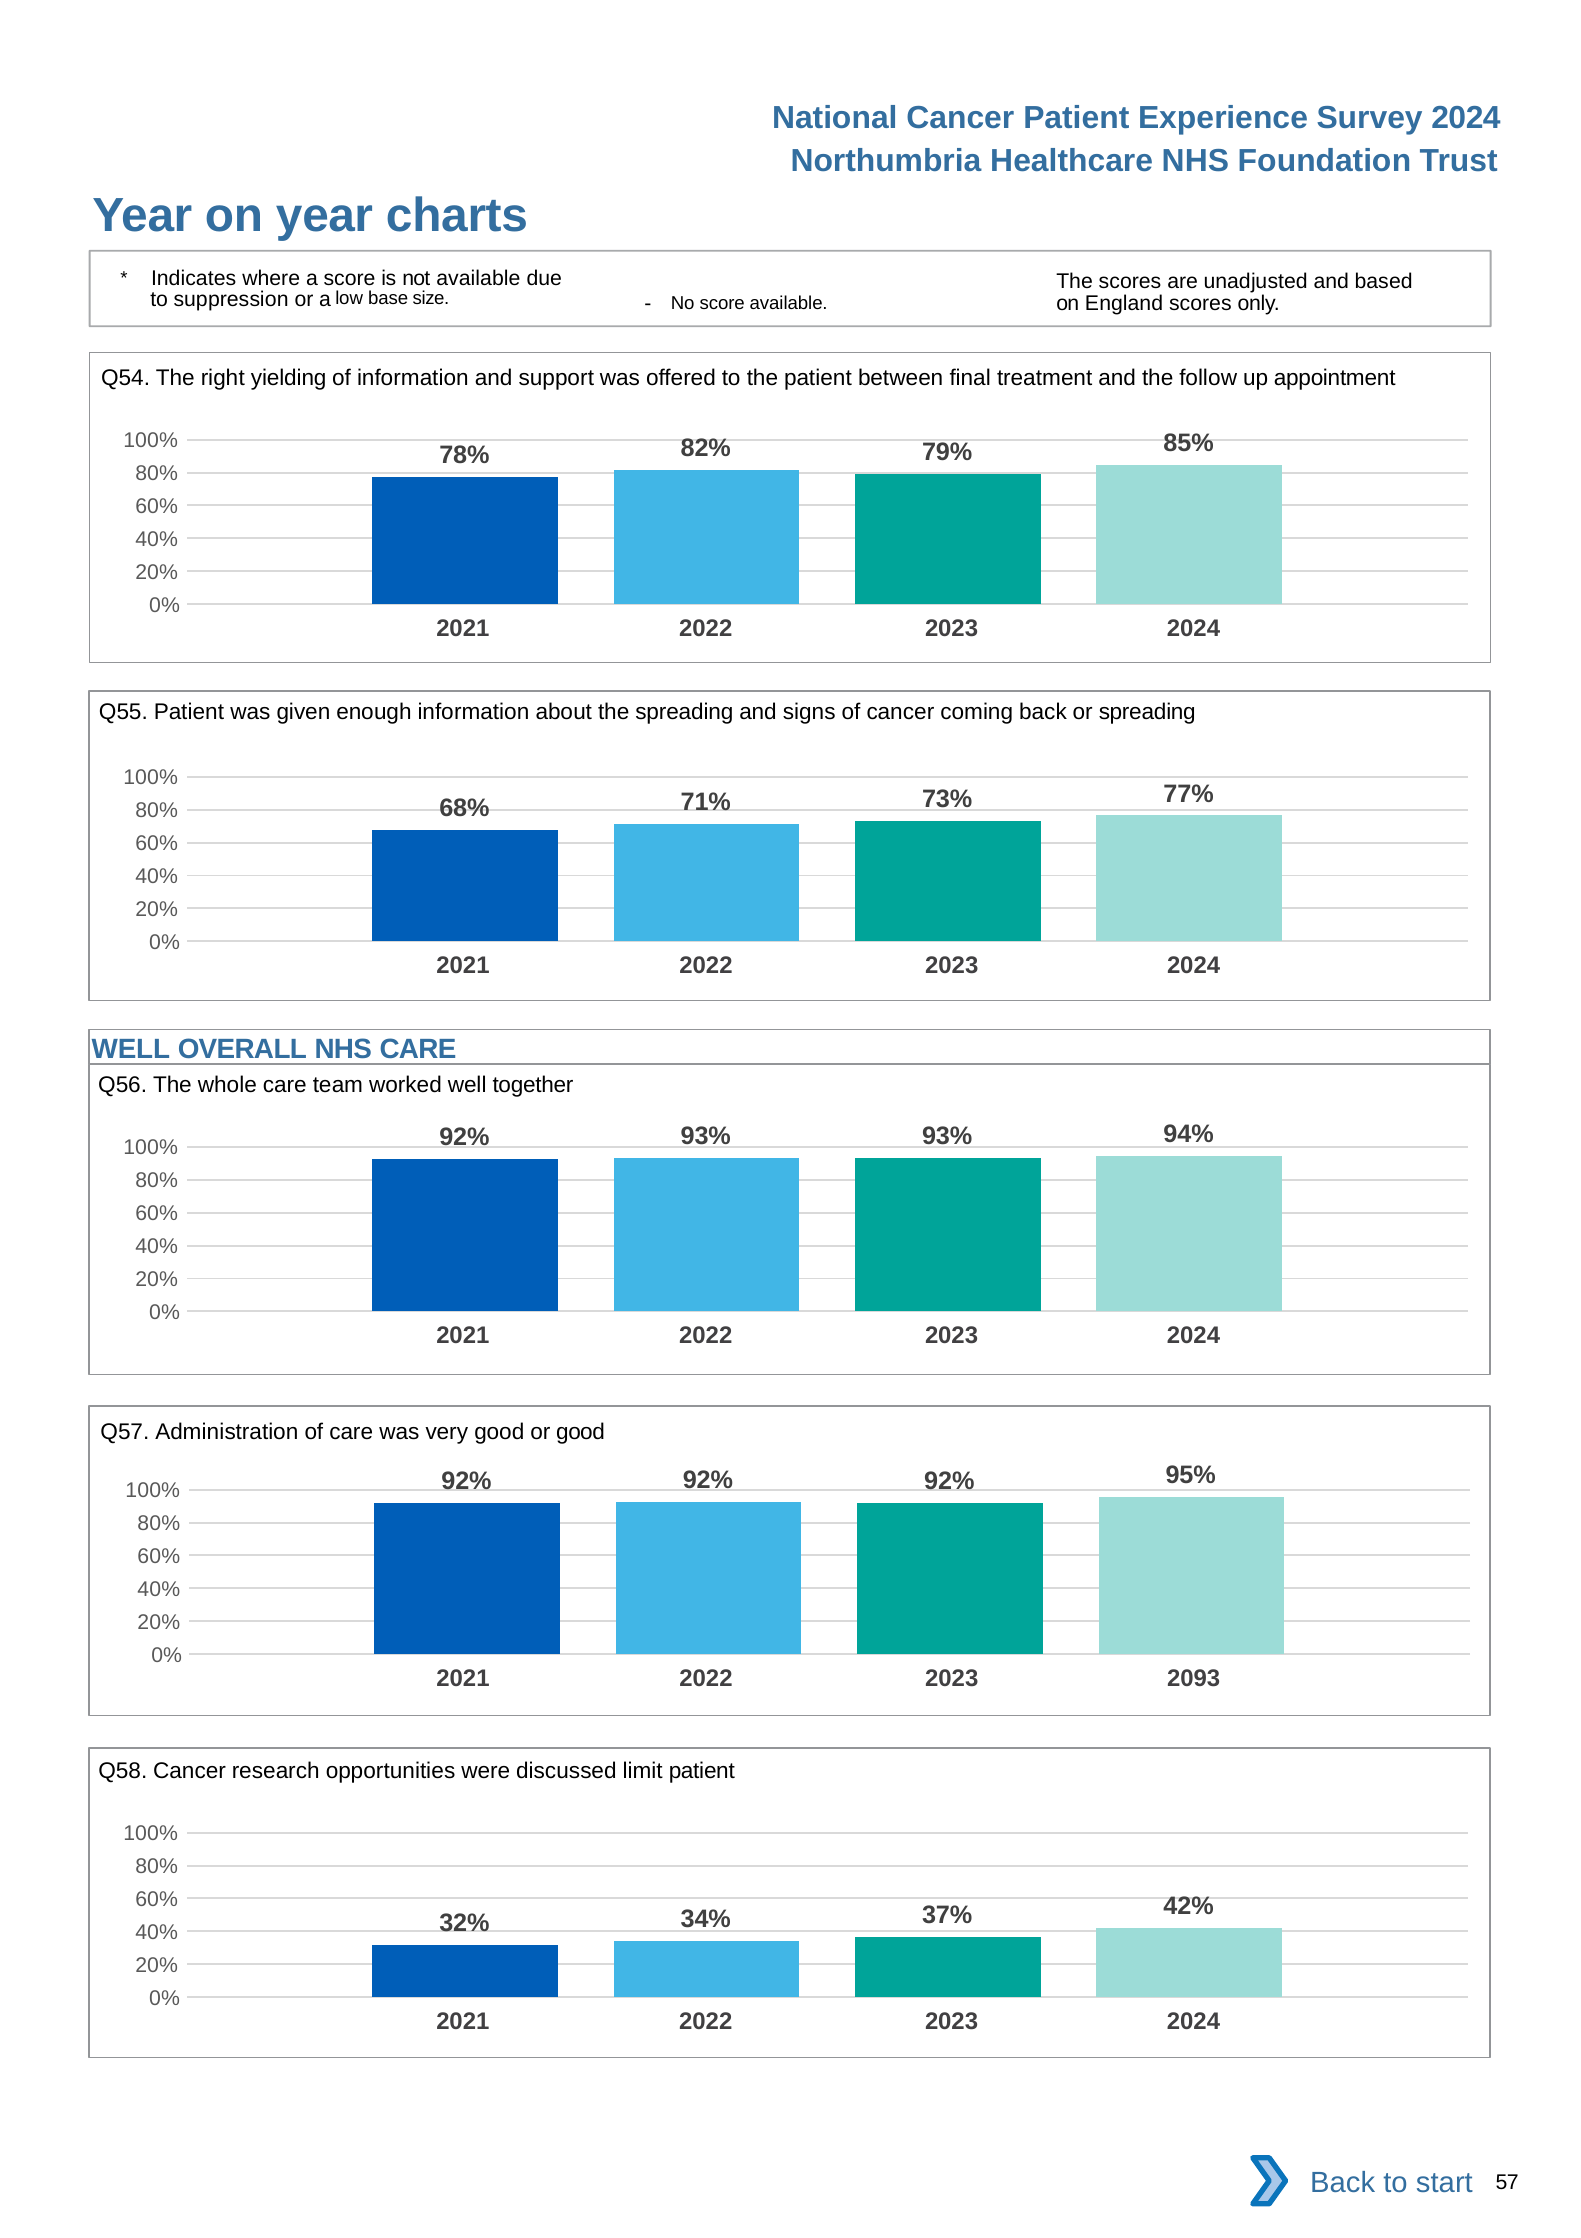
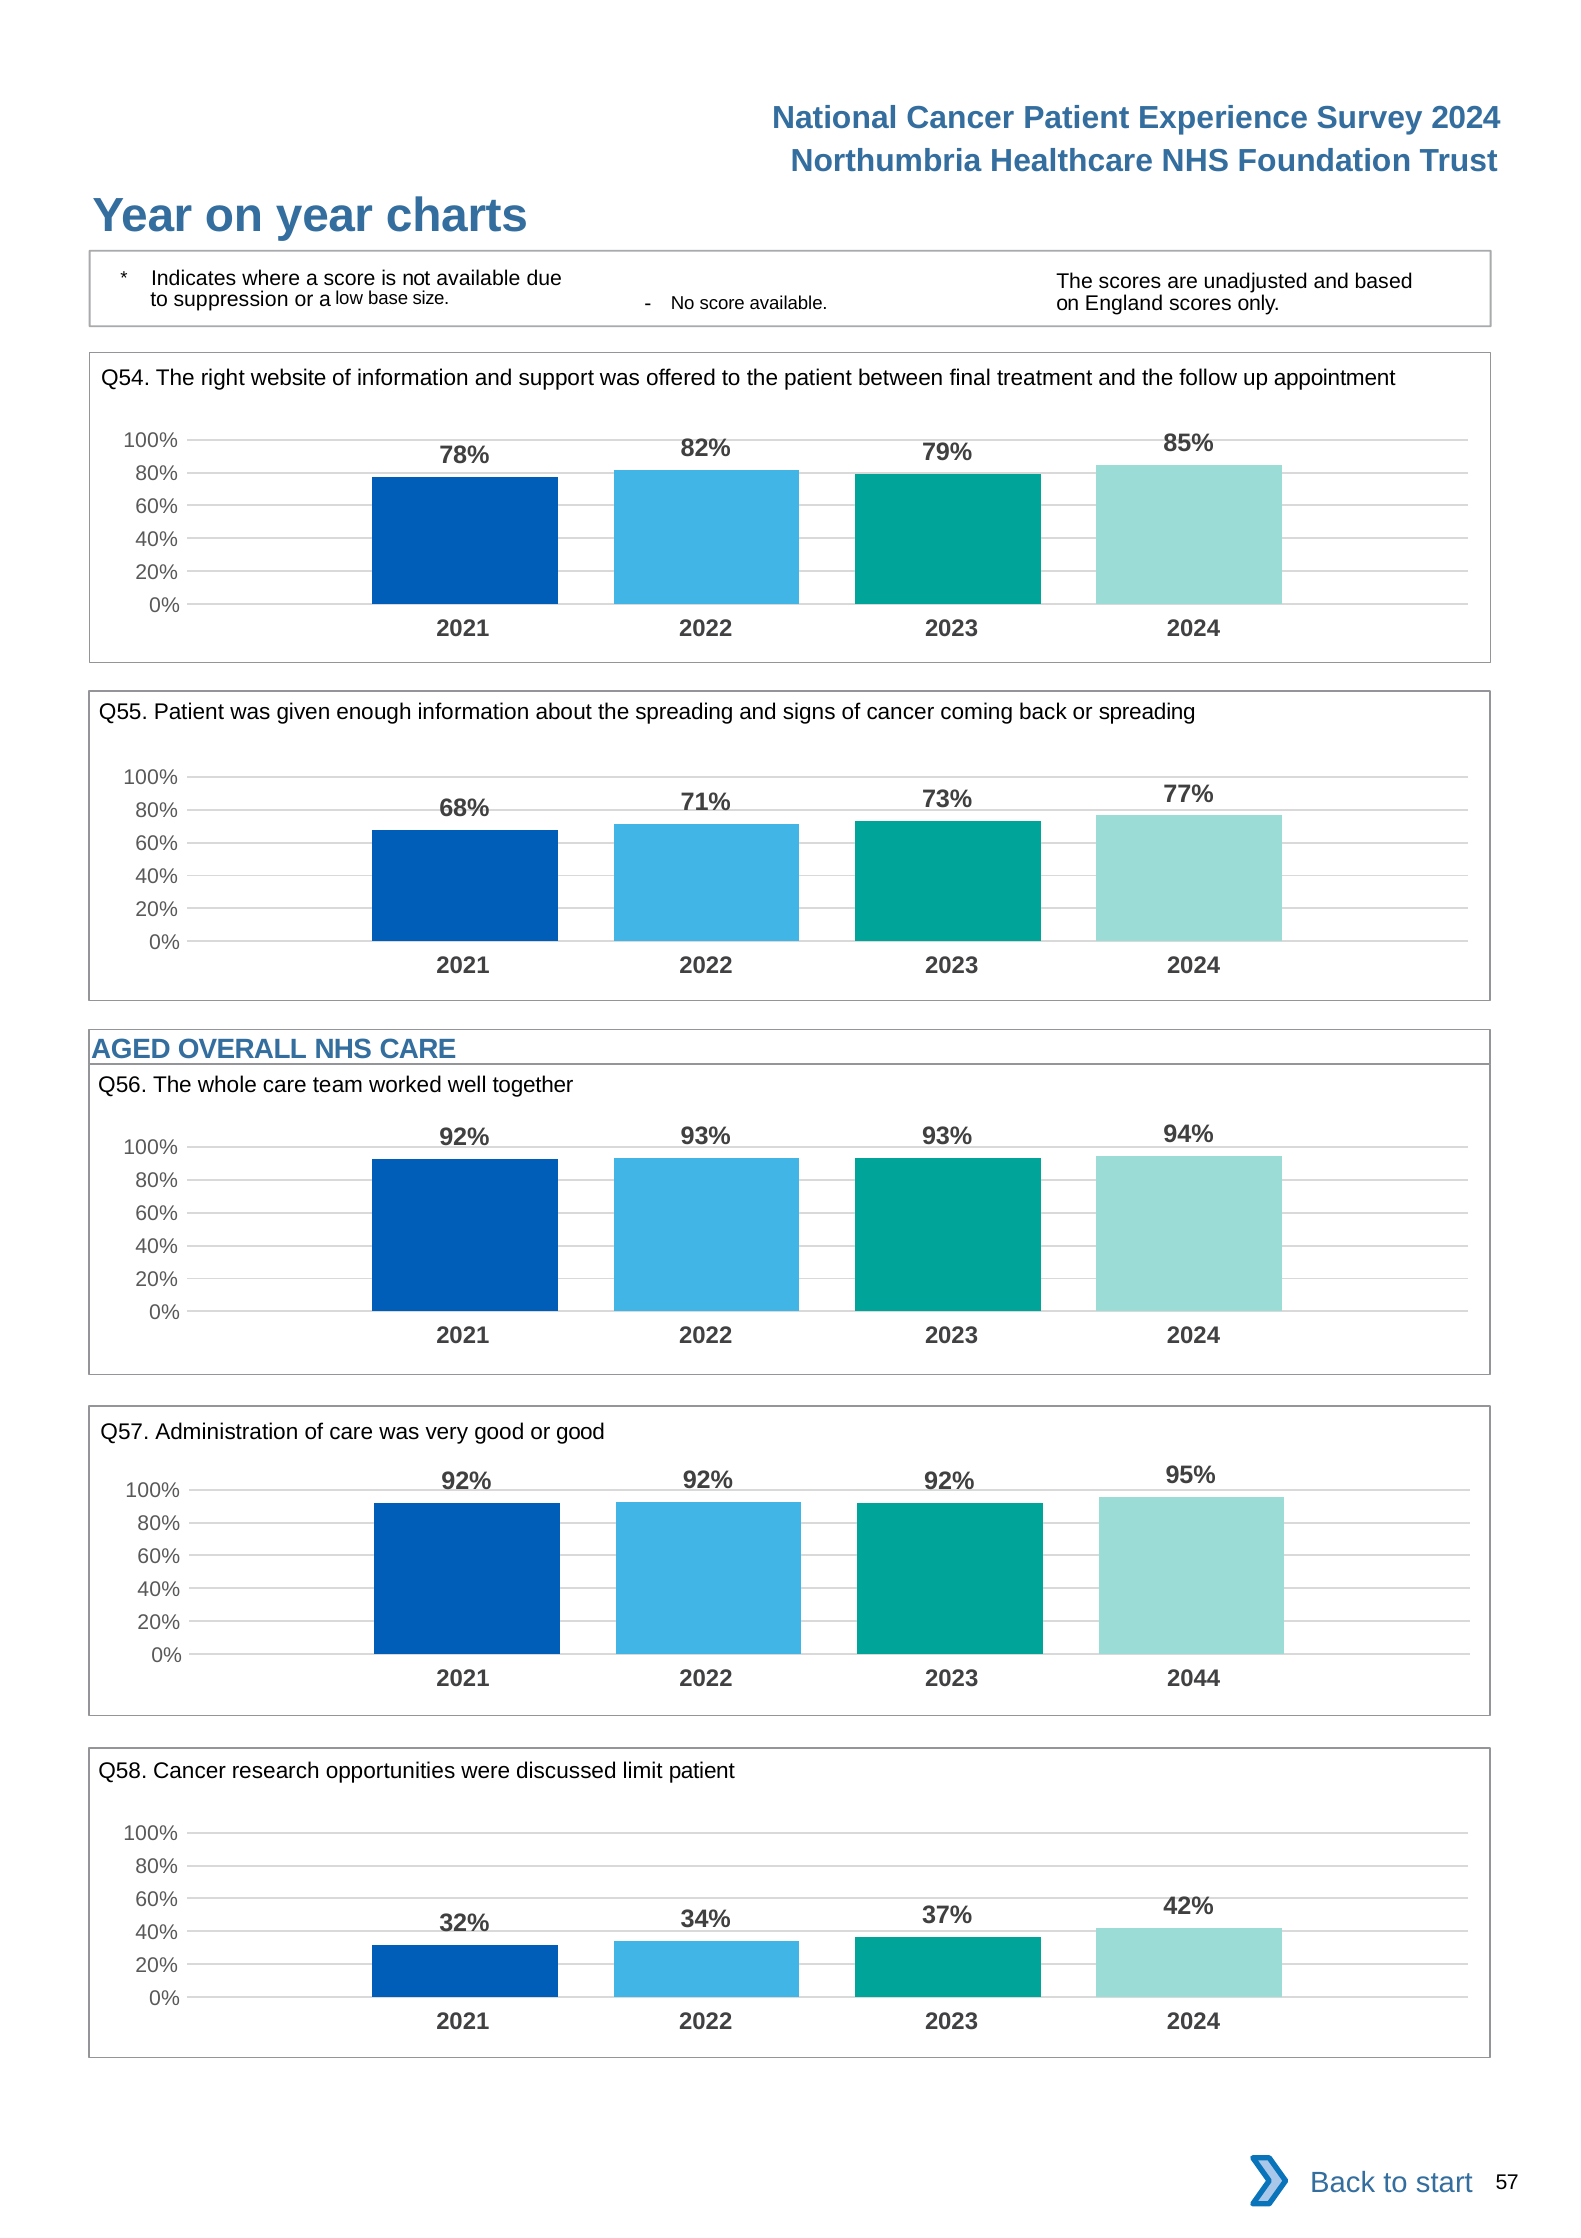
yielding: yielding -> website (289, 378)
WELL: WELL -> AGED (131, 1049)
2093: 2093 -> 2044 (1194, 1678)
